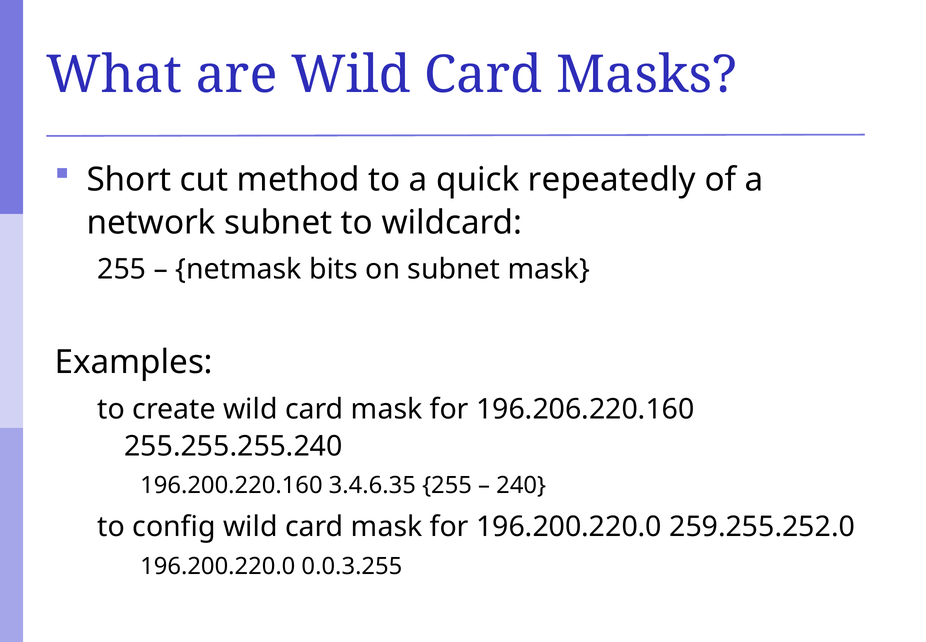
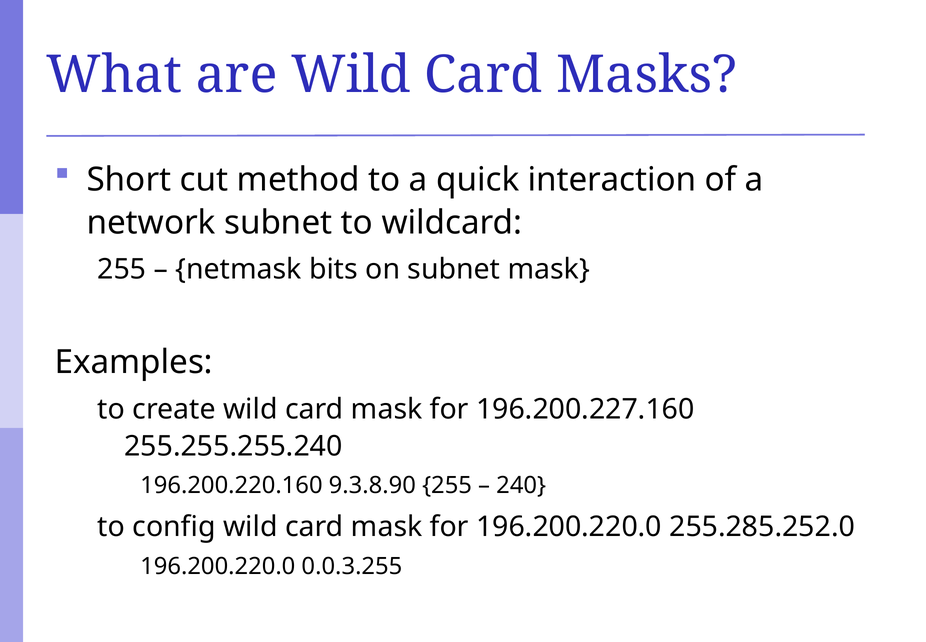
repeatedly: repeatedly -> interaction (612, 179)
196.206.220.160: 196.206.220.160 -> 196.200.227.160 (585, 409)
3.4.6.35: 3.4.6.35 -> 9.3.8.90 (372, 485)
259.255.252.0: 259.255.252.0 -> 255.285.252.0 (762, 526)
